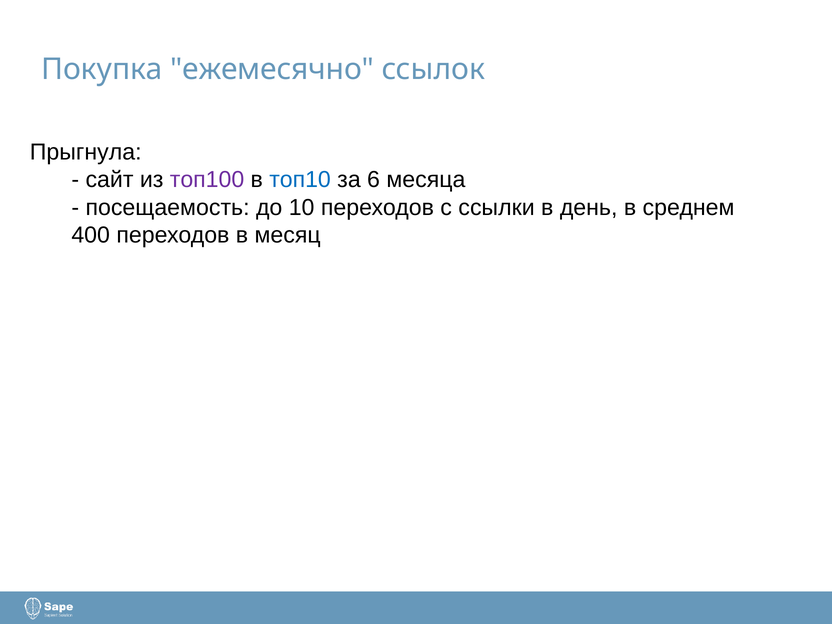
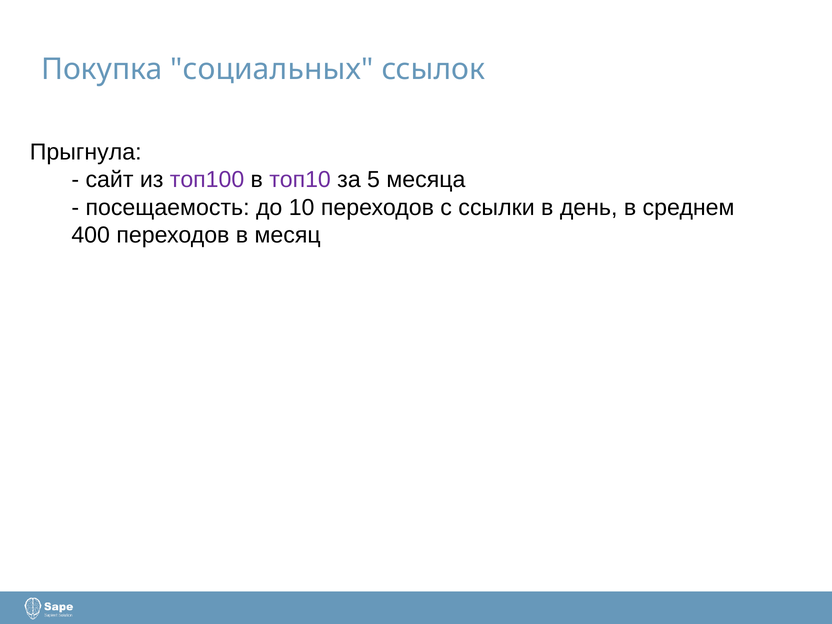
ежемесячно: ежемесячно -> социальных (272, 69)
топ10 colour: blue -> purple (300, 180)
6: 6 -> 5 (374, 180)
